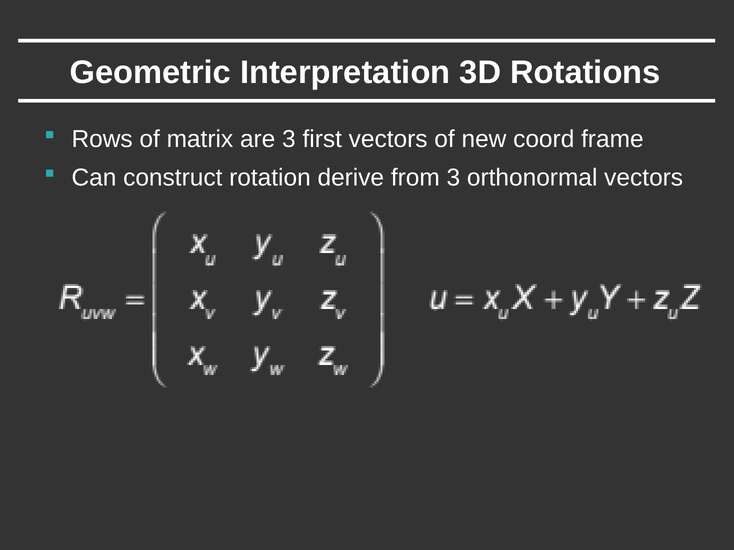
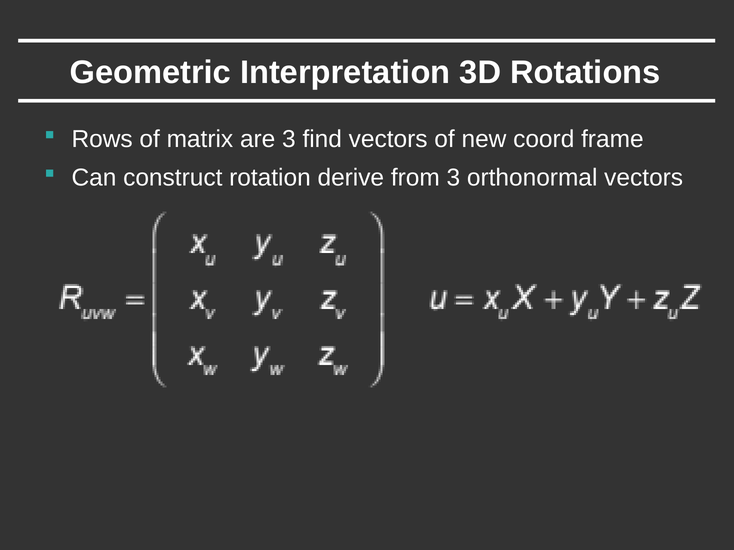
first: first -> find (322, 139)
